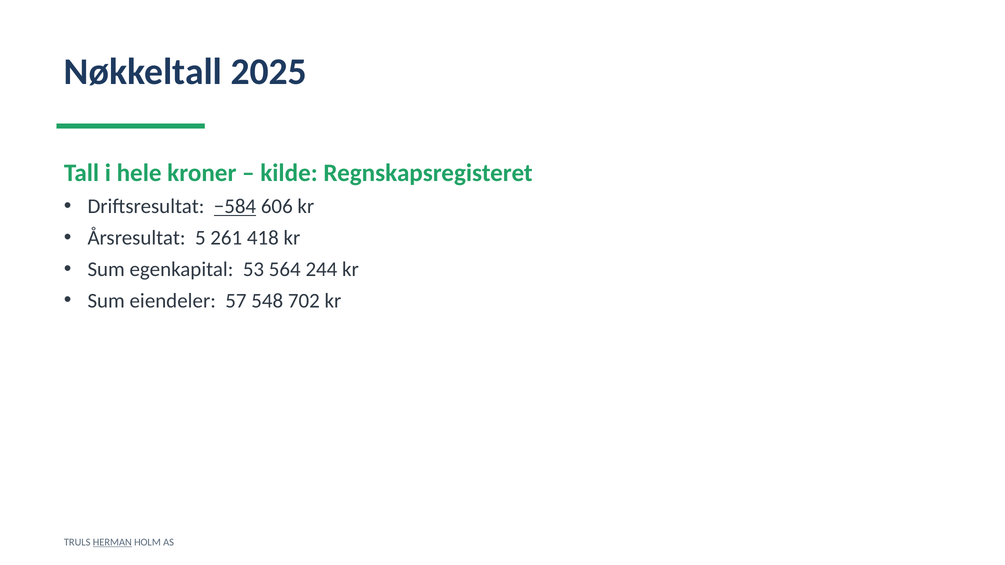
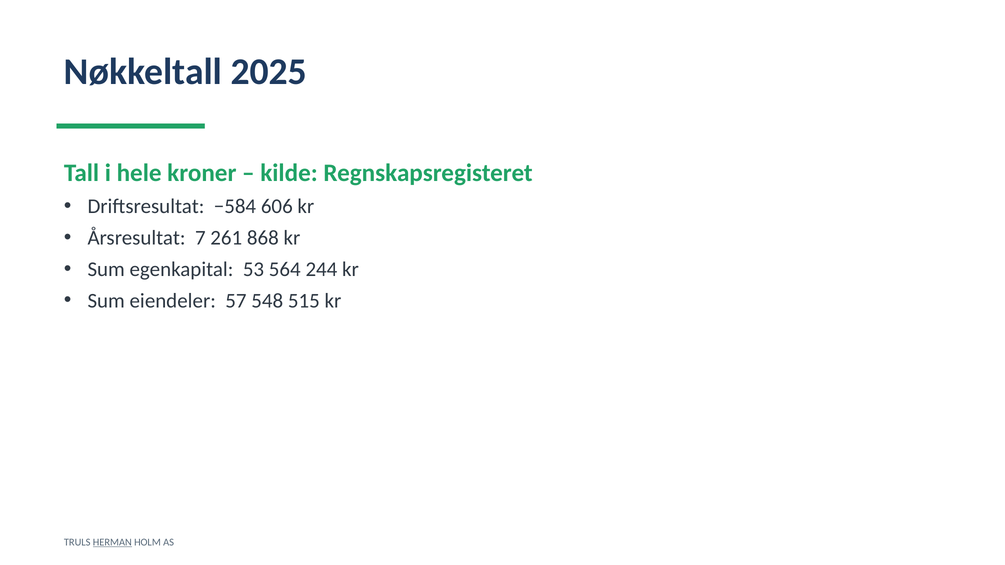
−584 underline: present -> none (235, 207)
5: 5 -> 7 (200, 238)
418: 418 -> 868 (263, 238)
702: 702 -> 515 (304, 301)
